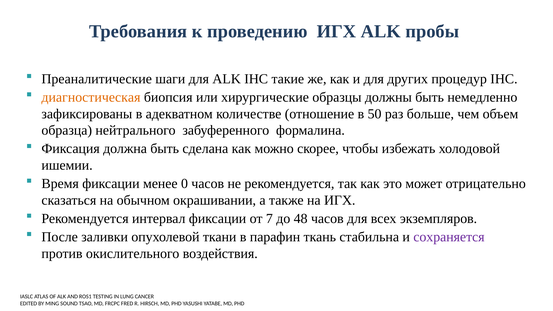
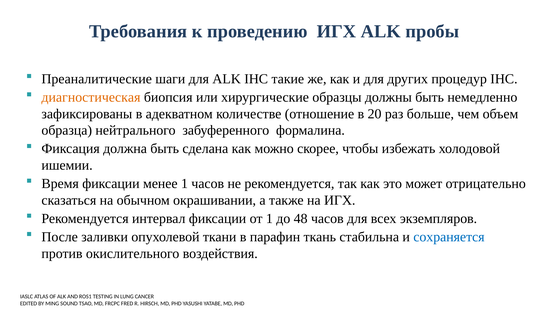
50: 50 -> 20 (375, 114)
менее 0: 0 -> 1 (184, 184)
от 7: 7 -> 1 (269, 219)
сохраняется colour: purple -> blue (449, 237)
